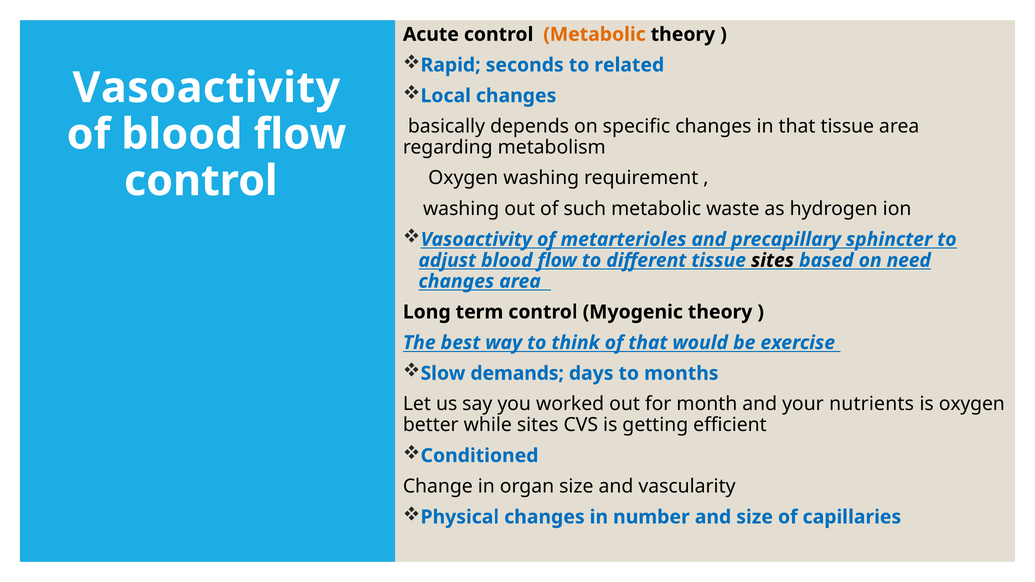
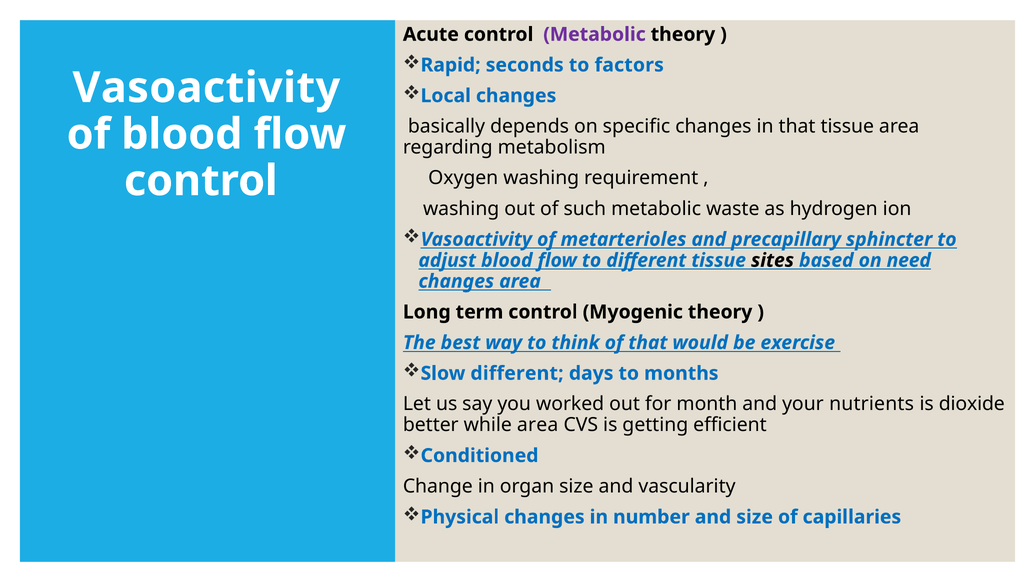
Metabolic colour: orange -> purple (595, 34)
related: related -> factors (629, 65)
Slow demands: demands -> different (517, 373)
is oxygen: oxygen -> dioxide (972, 404)
while sites: sites -> area (538, 425)
